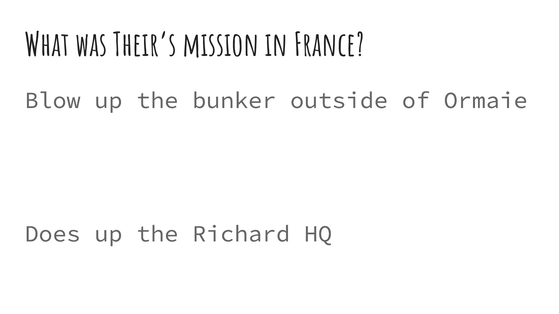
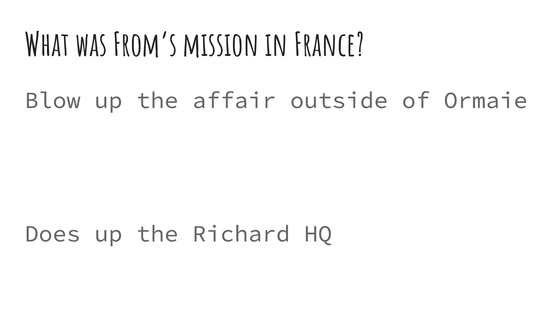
Their’s: Their’s -> From’s (145, 45)
bunker: bunker -> affair (234, 100)
